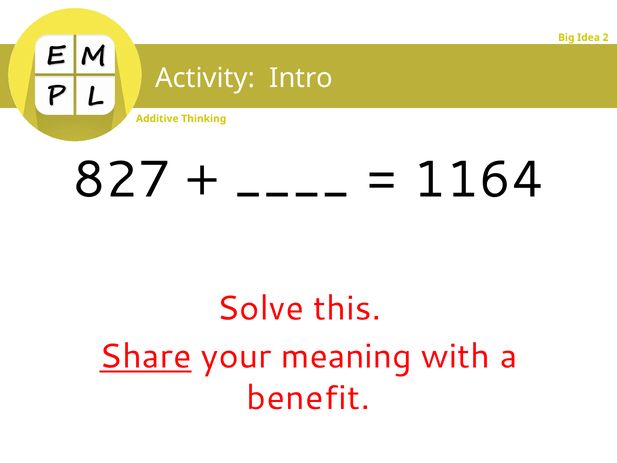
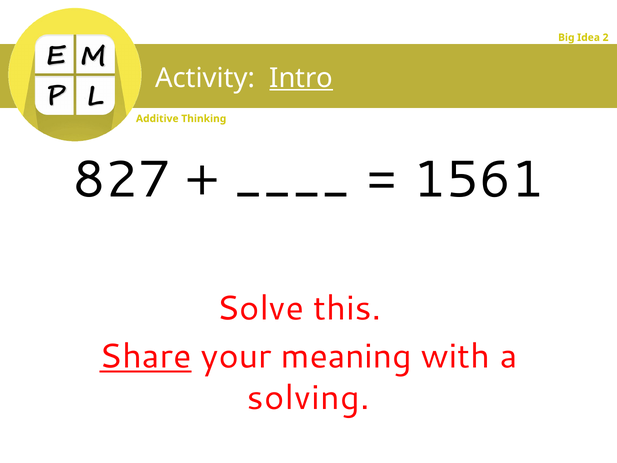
Intro underline: none -> present (301, 78)
1164: 1164 -> 1561 (479, 179)
benefit: benefit -> solving (308, 398)
